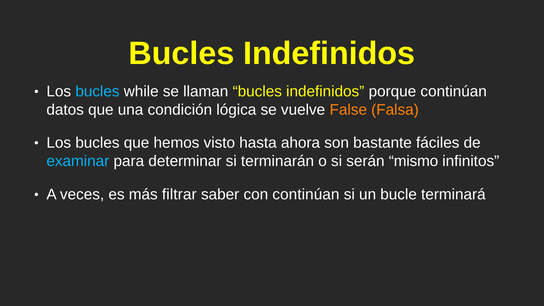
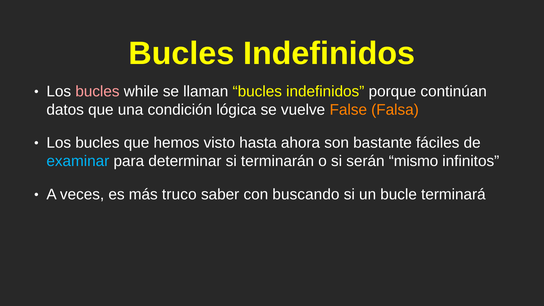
bucles colour: light blue -> pink (97, 91)
filtrar: filtrar -> truco (179, 195)
con continúan: continúan -> buscando (306, 195)
